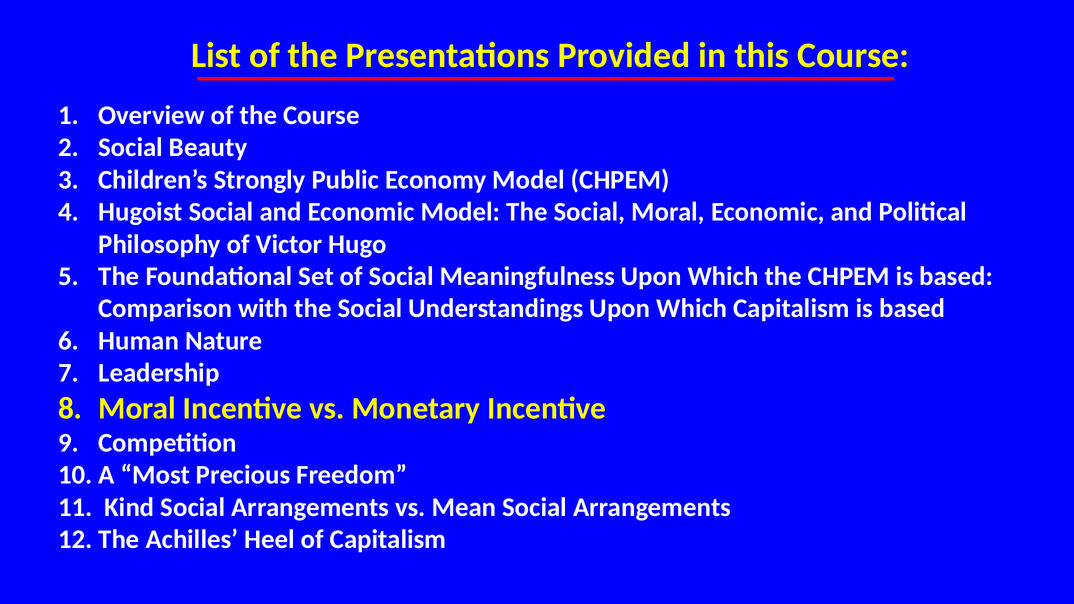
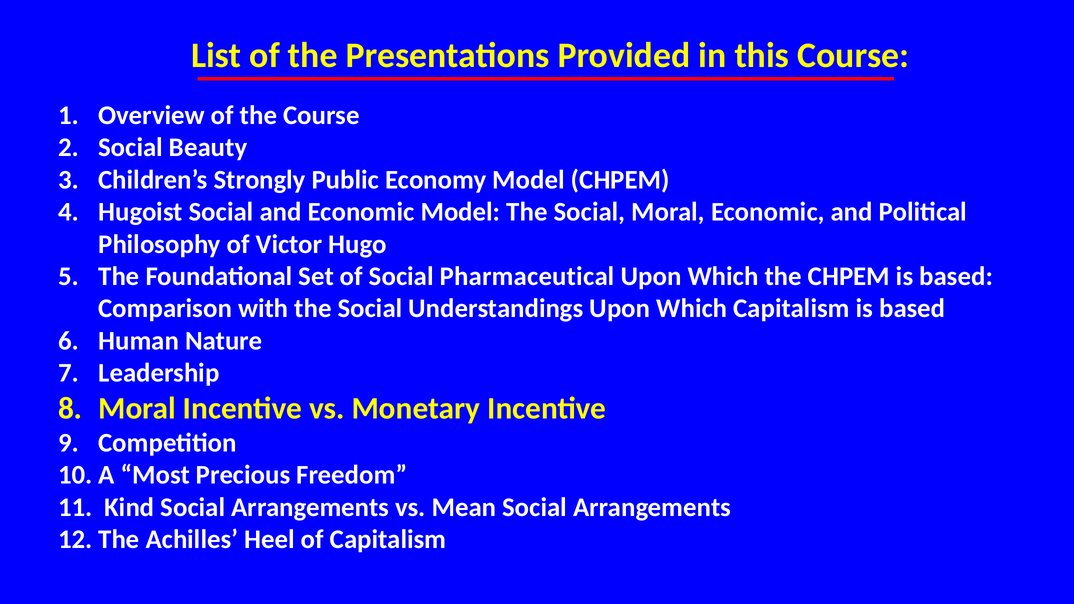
Meaningfulness: Meaningfulness -> Pharmaceutical (527, 276)
